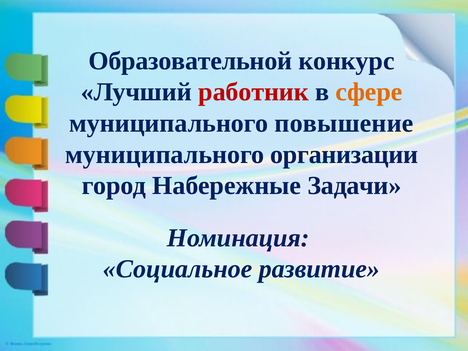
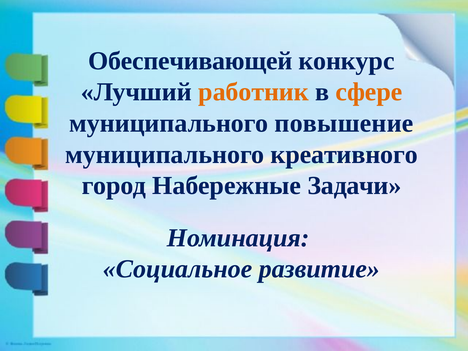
Образовательной: Образовательной -> Обеспечивающей (190, 61)
работник colour: red -> orange (254, 92)
организации: организации -> креативного (344, 154)
